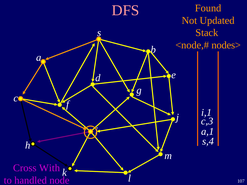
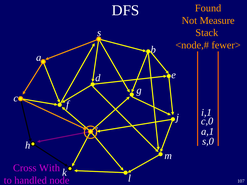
DFS colour: pink -> white (126, 10)
Updated: Updated -> Measure (217, 20)
nodes>: nodes> -> fewer> (226, 45)
c,3: c,3 -> c,0 (207, 121)
s,4: s,4 -> s,0 (208, 141)
